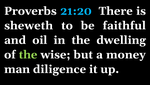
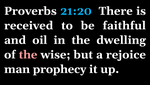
sheweth: sheweth -> received (29, 25)
the colour: light green -> pink (28, 54)
money: money -> rejoice (126, 54)
diligence: diligence -> prophecy (60, 69)
